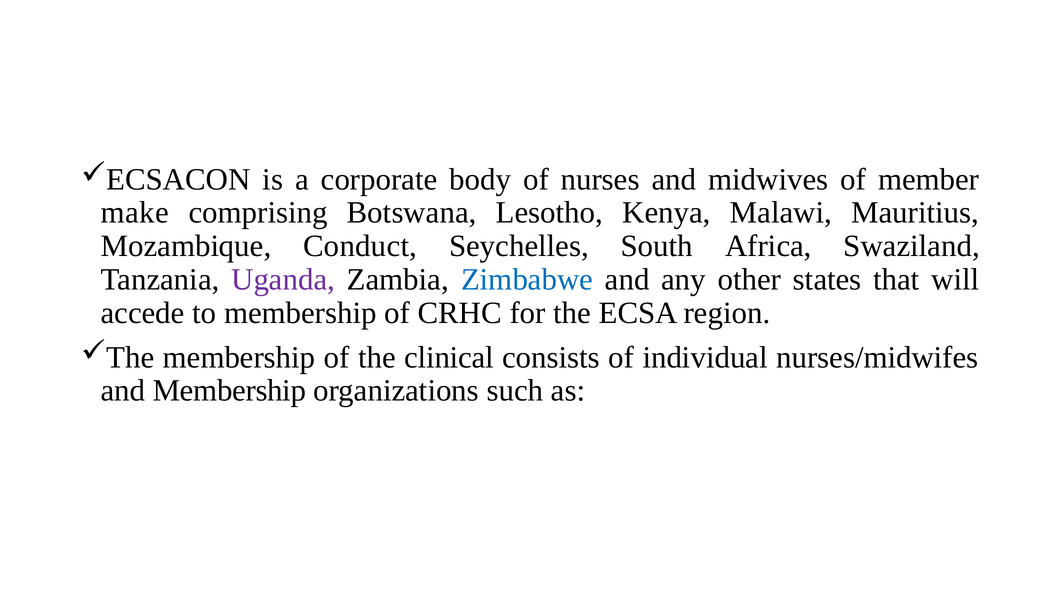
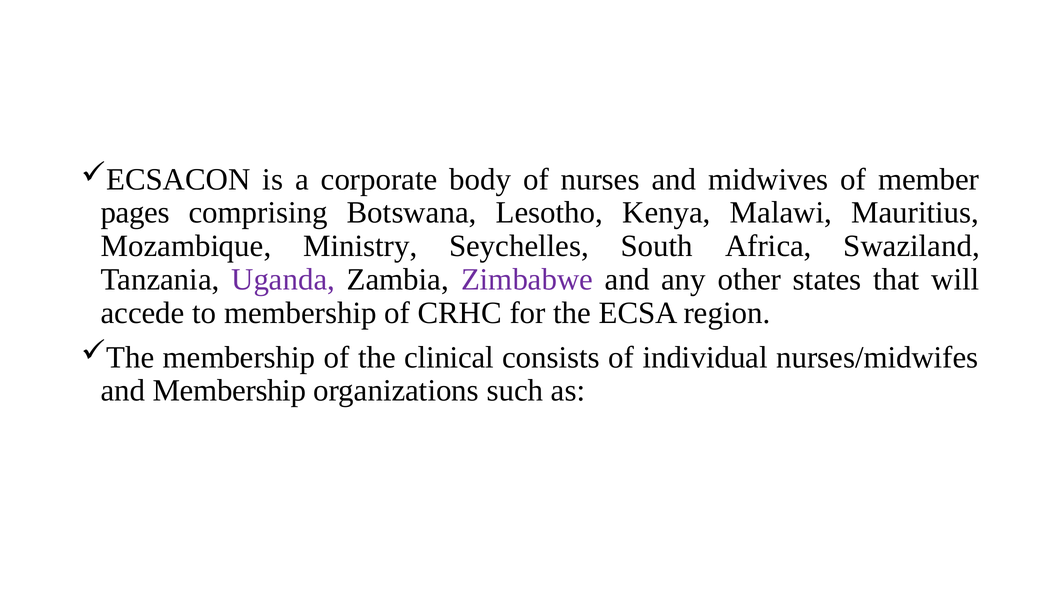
make: make -> pages (135, 213)
Conduct: Conduct -> Ministry (360, 246)
Zimbabwe colour: blue -> purple (527, 279)
